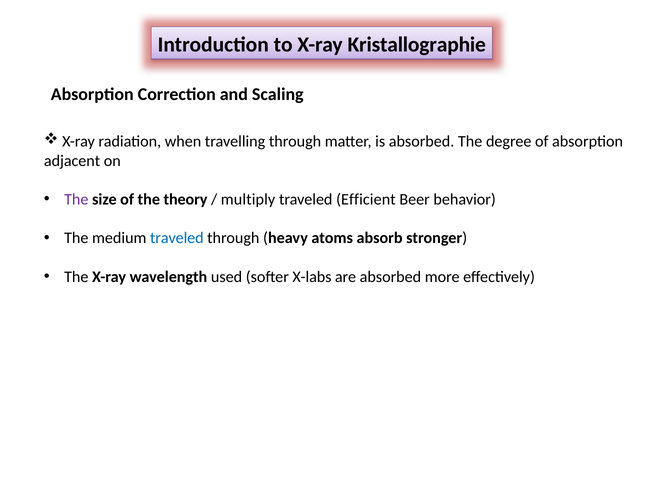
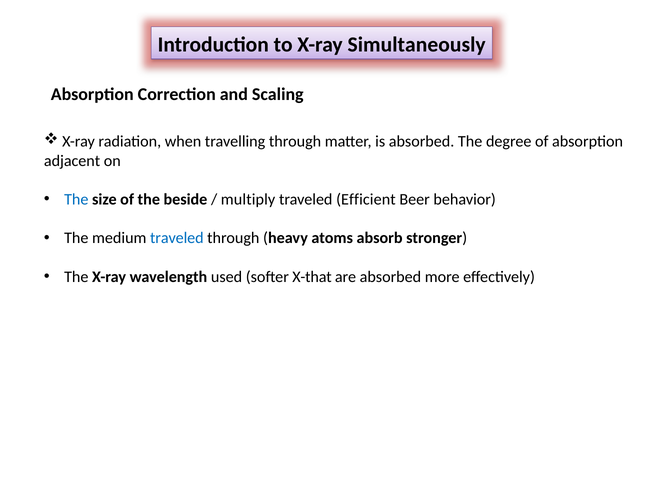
Kristallographie: Kristallographie -> Simultaneously (417, 44)
The colour: purple -> blue (76, 199)
theory: theory -> beside (185, 199)
X-labs: X-labs -> X-that (312, 277)
